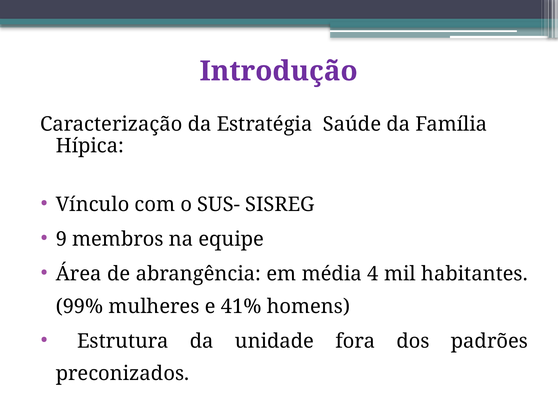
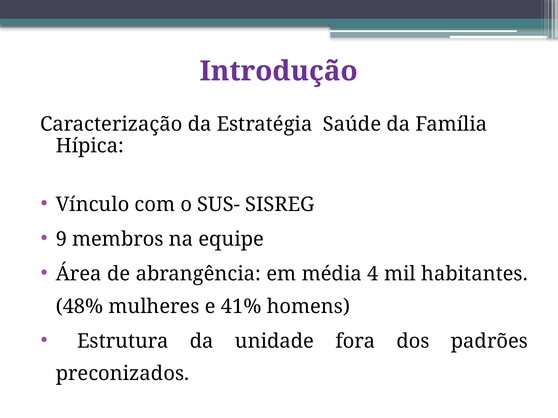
99%: 99% -> 48% (79, 307)
